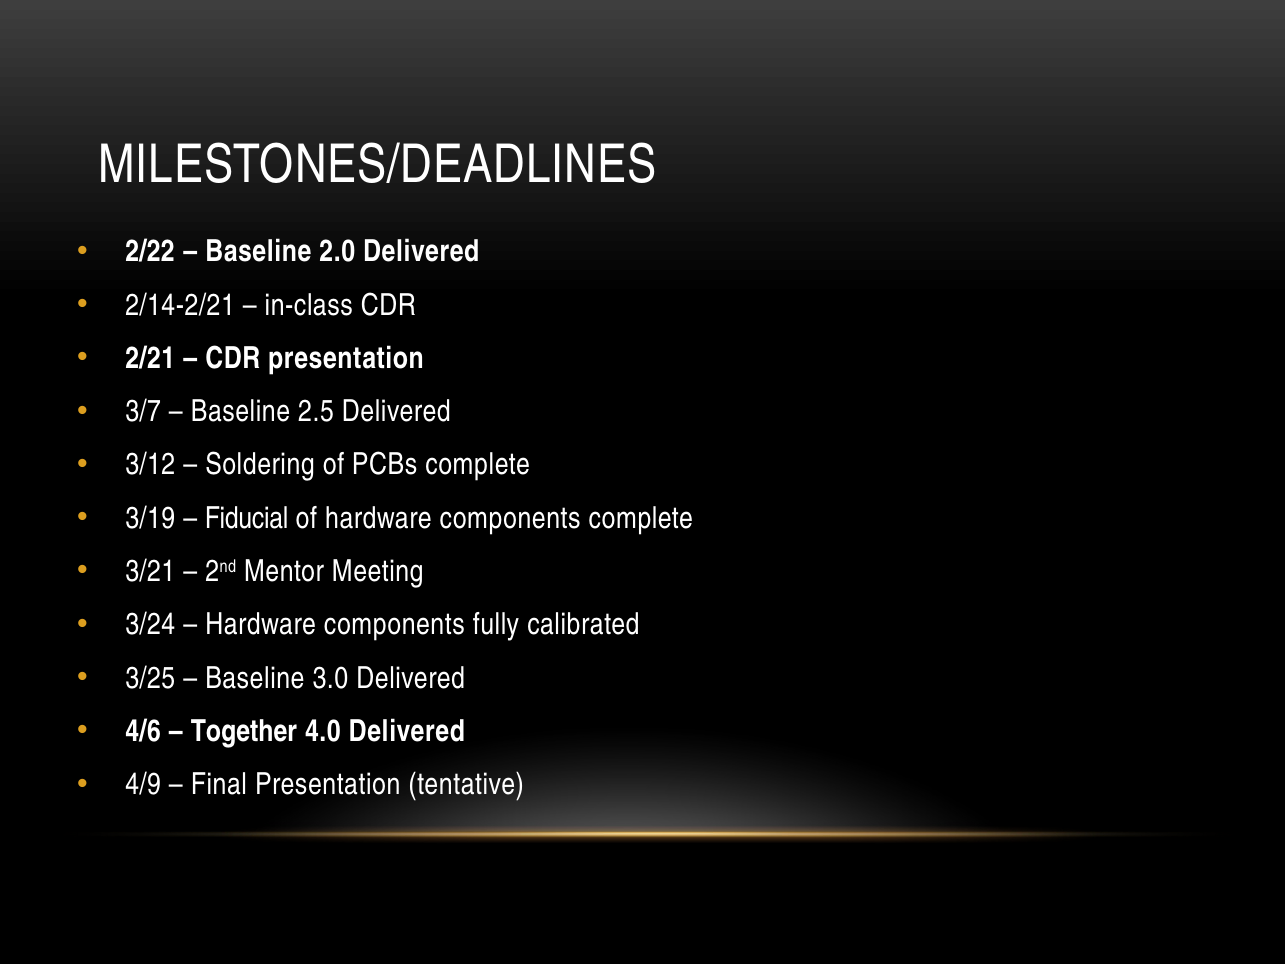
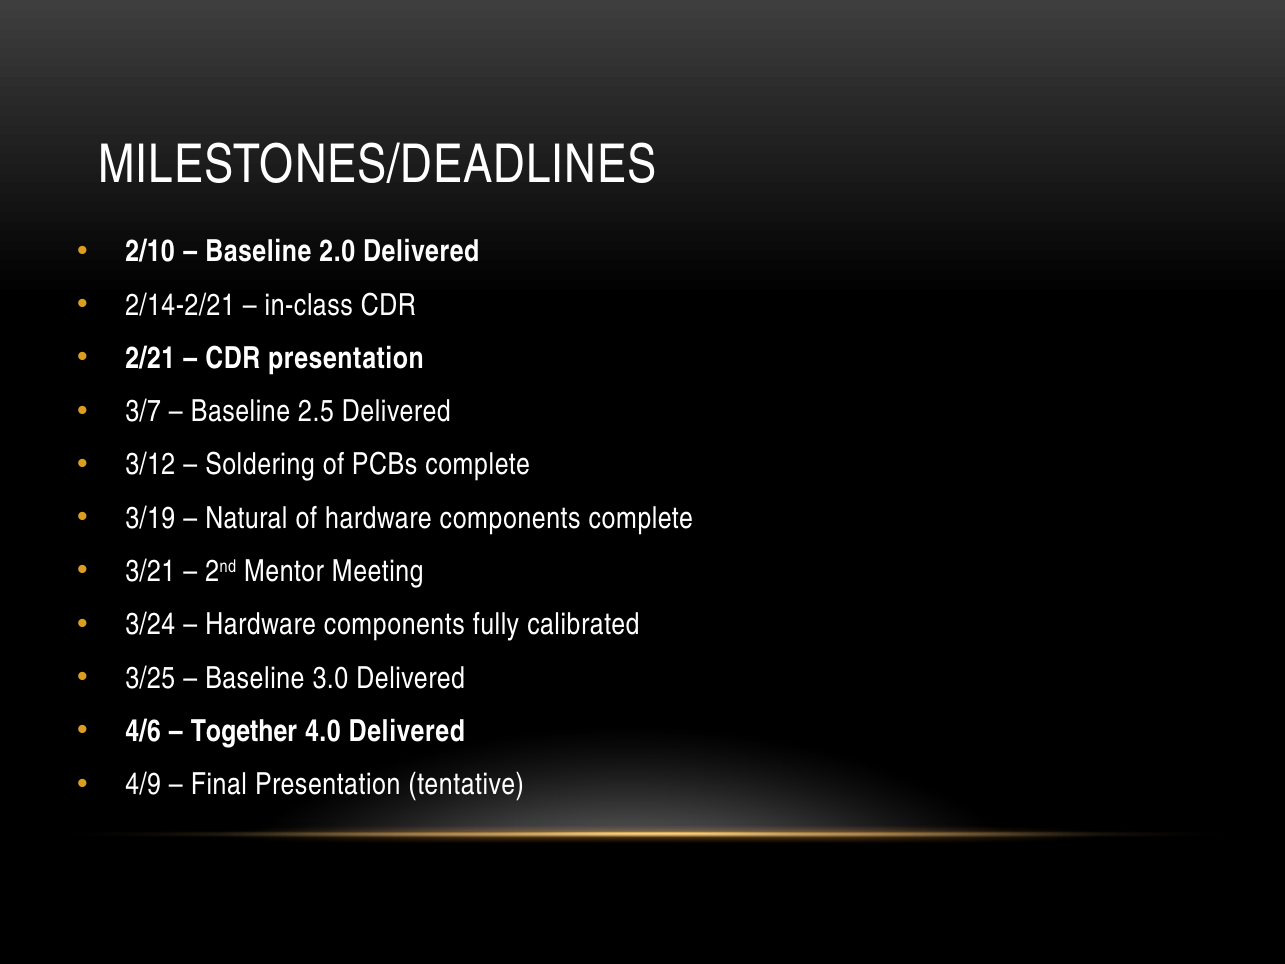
2/22: 2/22 -> 2/10 (150, 252)
Fiducial: Fiducial -> Natural (246, 518)
